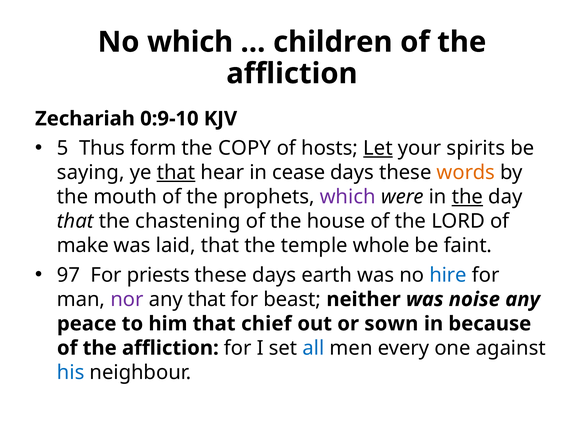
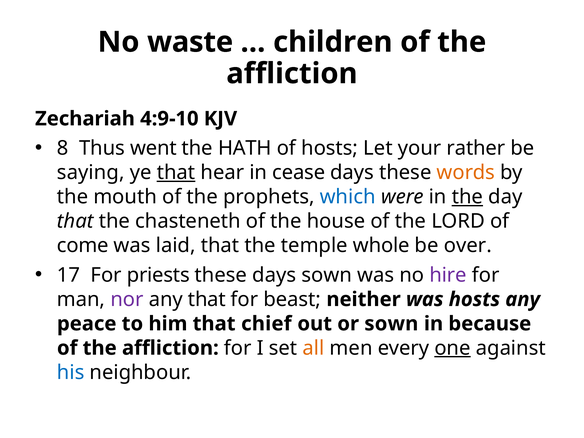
No which: which -> waste (190, 42)
0:9-10: 0:9-10 -> 4:9-10 (169, 119)
5: 5 -> 8 (63, 148)
form: form -> went (153, 148)
COPY: COPY -> HATH (245, 148)
Let underline: present -> none (378, 148)
spirits: spirits -> rather (476, 148)
which colour: purple -> blue (348, 197)
chastening: chastening -> chasteneth (188, 221)
make: make -> come (83, 246)
faint: faint -> over (468, 246)
97: 97 -> 17 (69, 275)
days earth: earth -> sown (327, 275)
hire colour: blue -> purple (448, 275)
was noise: noise -> hosts (474, 299)
all colour: blue -> orange (313, 348)
one underline: none -> present (453, 348)
